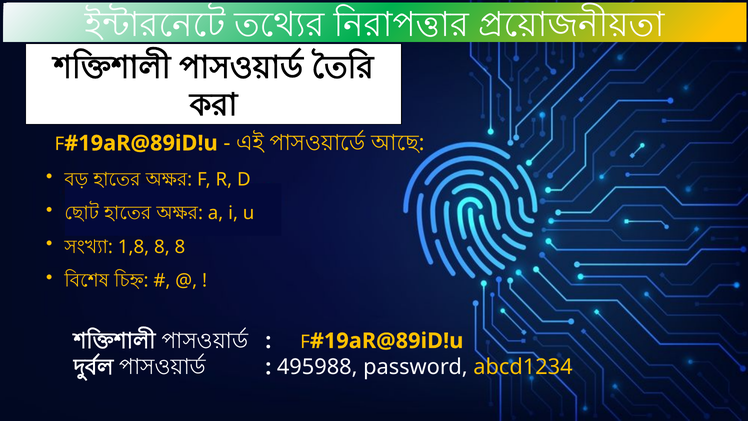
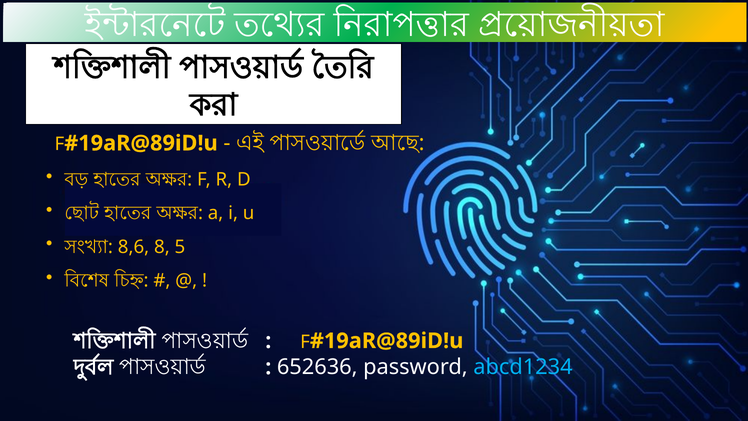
1,8: 1,8 -> 8,6 (134, 247)
8 8: 8 -> 5 (180, 247)
495988: 495988 -> 652636 (317, 367)
abcd1234 colour: yellow -> light blue (523, 367)
